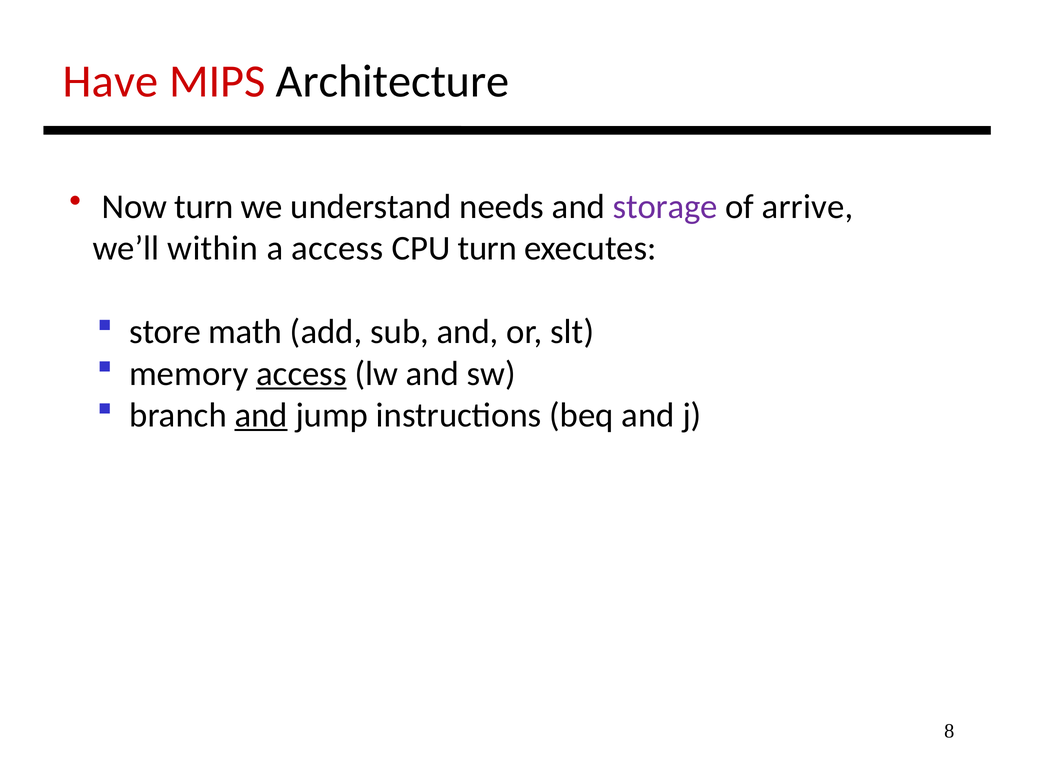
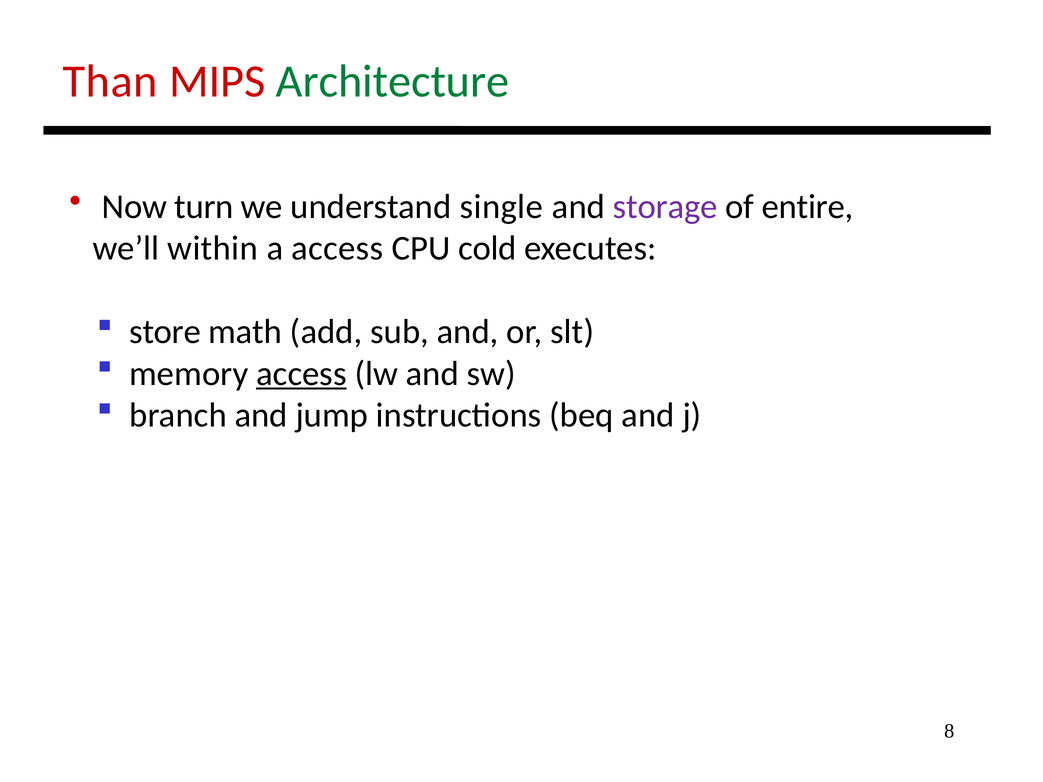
Have: Have -> Than (110, 81)
Architecture colour: black -> green (393, 81)
needs: needs -> single (501, 207)
arrive: arrive -> entire (808, 207)
CPU turn: turn -> cold (487, 248)
and underline: present -> none (261, 415)
